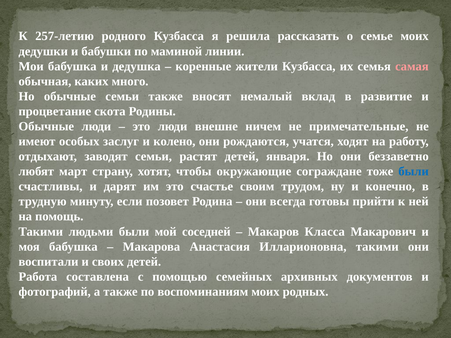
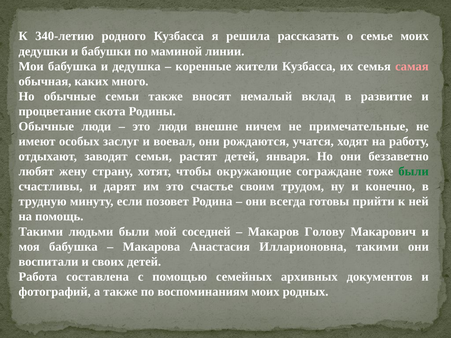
257-летию: 257-летию -> 340-летию (65, 36)
колено: колено -> воевал (174, 141)
март: март -> жену (73, 172)
были colour: blue -> green (414, 172)
Класса: Класса -> Голову (325, 232)
